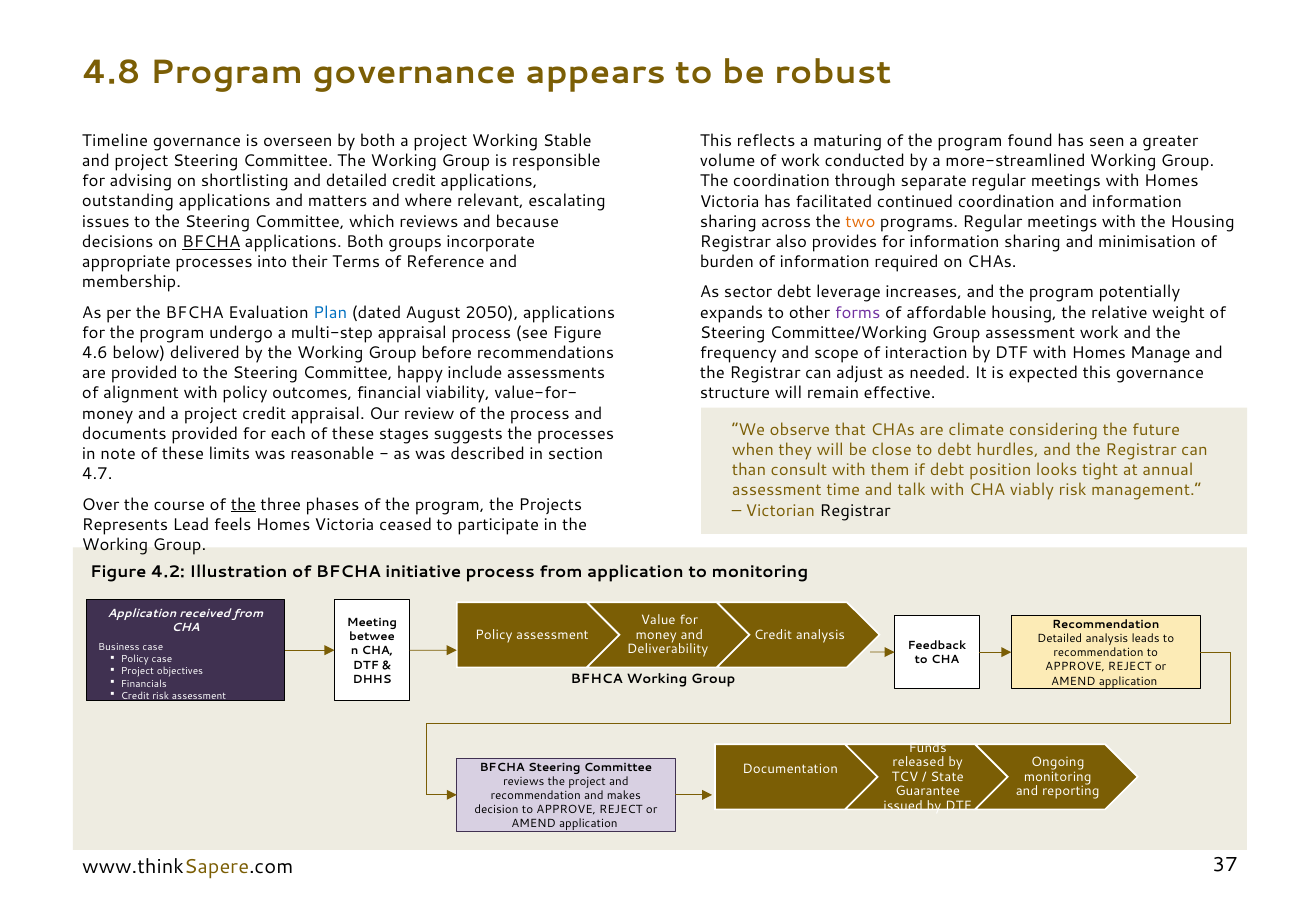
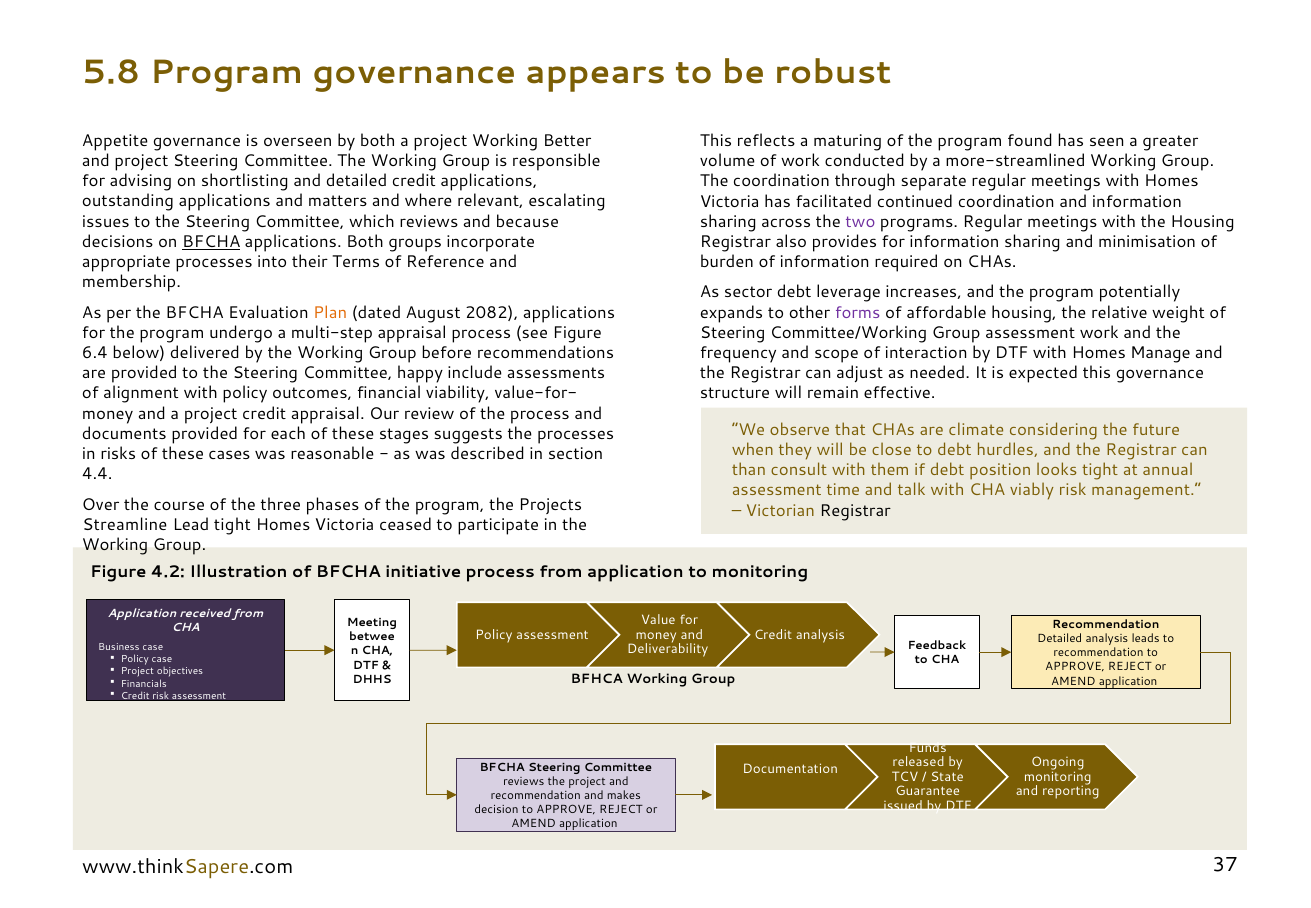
4.8: 4.8 -> 5.8 (111, 72)
Timeline: Timeline -> Appetite (115, 141)
Stable: Stable -> Better (567, 141)
two colour: orange -> purple (860, 222)
Plan colour: blue -> orange (330, 312)
2050: 2050 -> 2082 (492, 312)
4.6: 4.6 -> 6.4 (95, 353)
note: note -> risks (118, 454)
limits: limits -> cases (229, 454)
4.7: 4.7 -> 4.4 (97, 474)
the underline: present -> none (243, 504)
Represents: Represents -> Streamline (125, 524)
Lead feels: feels -> tight (233, 524)
